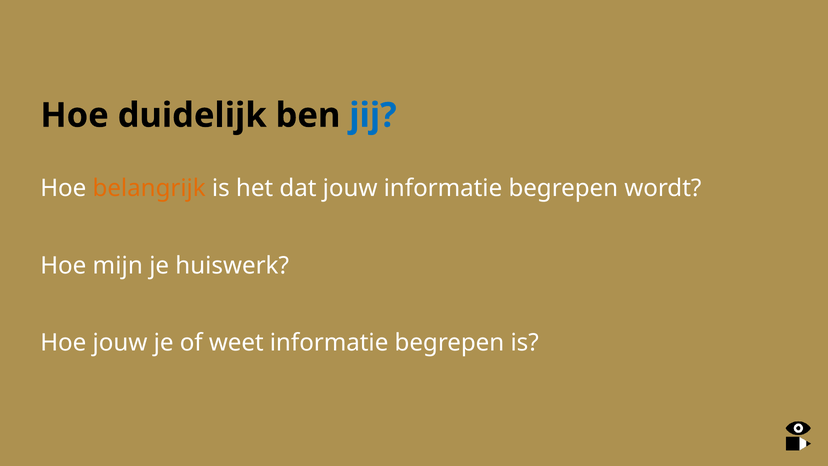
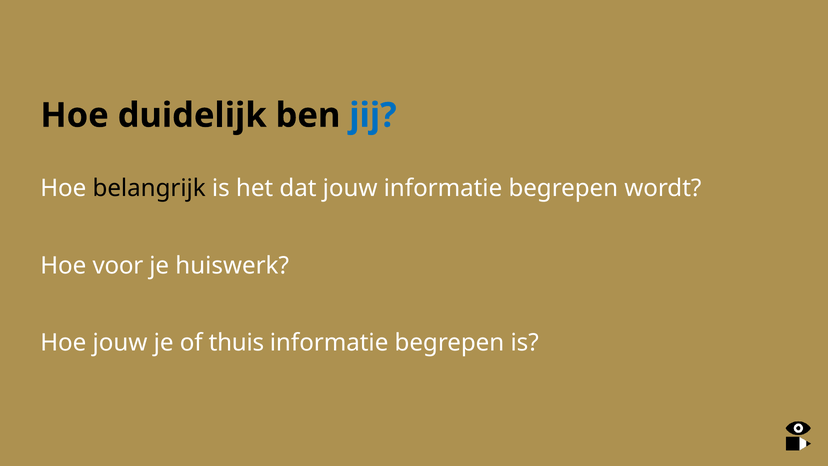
belangrijk colour: orange -> black (149, 188)
mijn: mijn -> voor (118, 265)
weet: weet -> thuis (236, 343)
